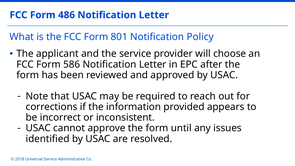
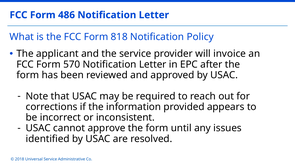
801: 801 -> 818 (119, 37)
choose: choose -> invoice (230, 54)
586: 586 -> 570 (72, 64)
